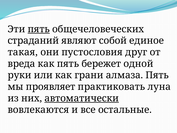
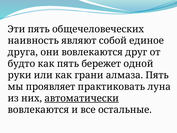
пять underline: present -> none (39, 29)
страданий: страданий -> наивность (33, 41)
такая: такая -> друга (23, 52)
они пустословия: пустословия -> вовлекаются (92, 52)
вреда: вреда -> будто (21, 64)
